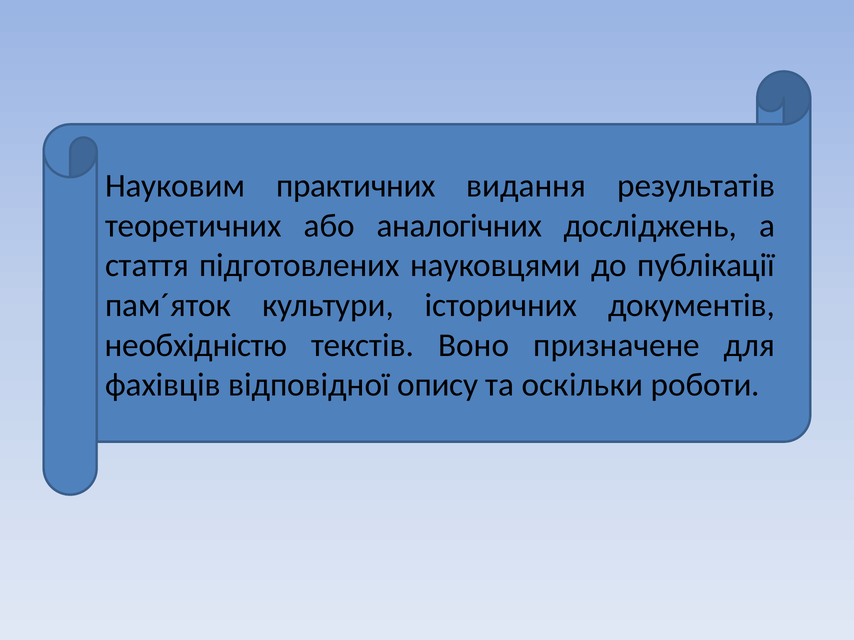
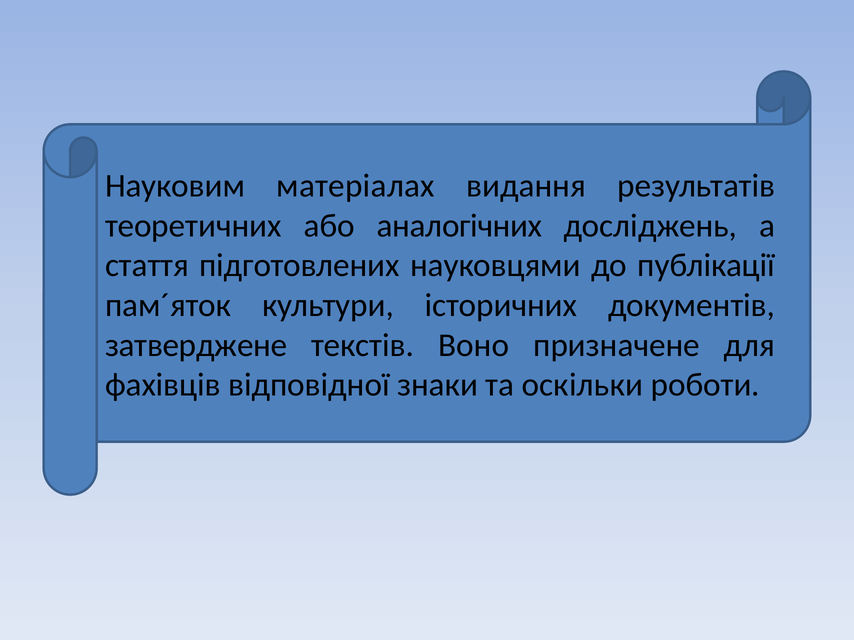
практичних: практичних -> матеріалах (356, 186)
необхідністю: необхідністю -> затверджене (196, 345)
опису: опису -> знаки (438, 385)
